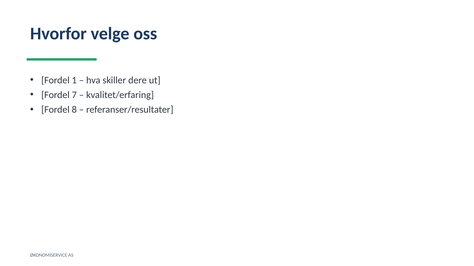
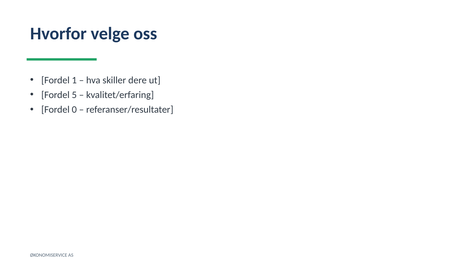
7: 7 -> 5 (74, 95)
8: 8 -> 0 (74, 110)
